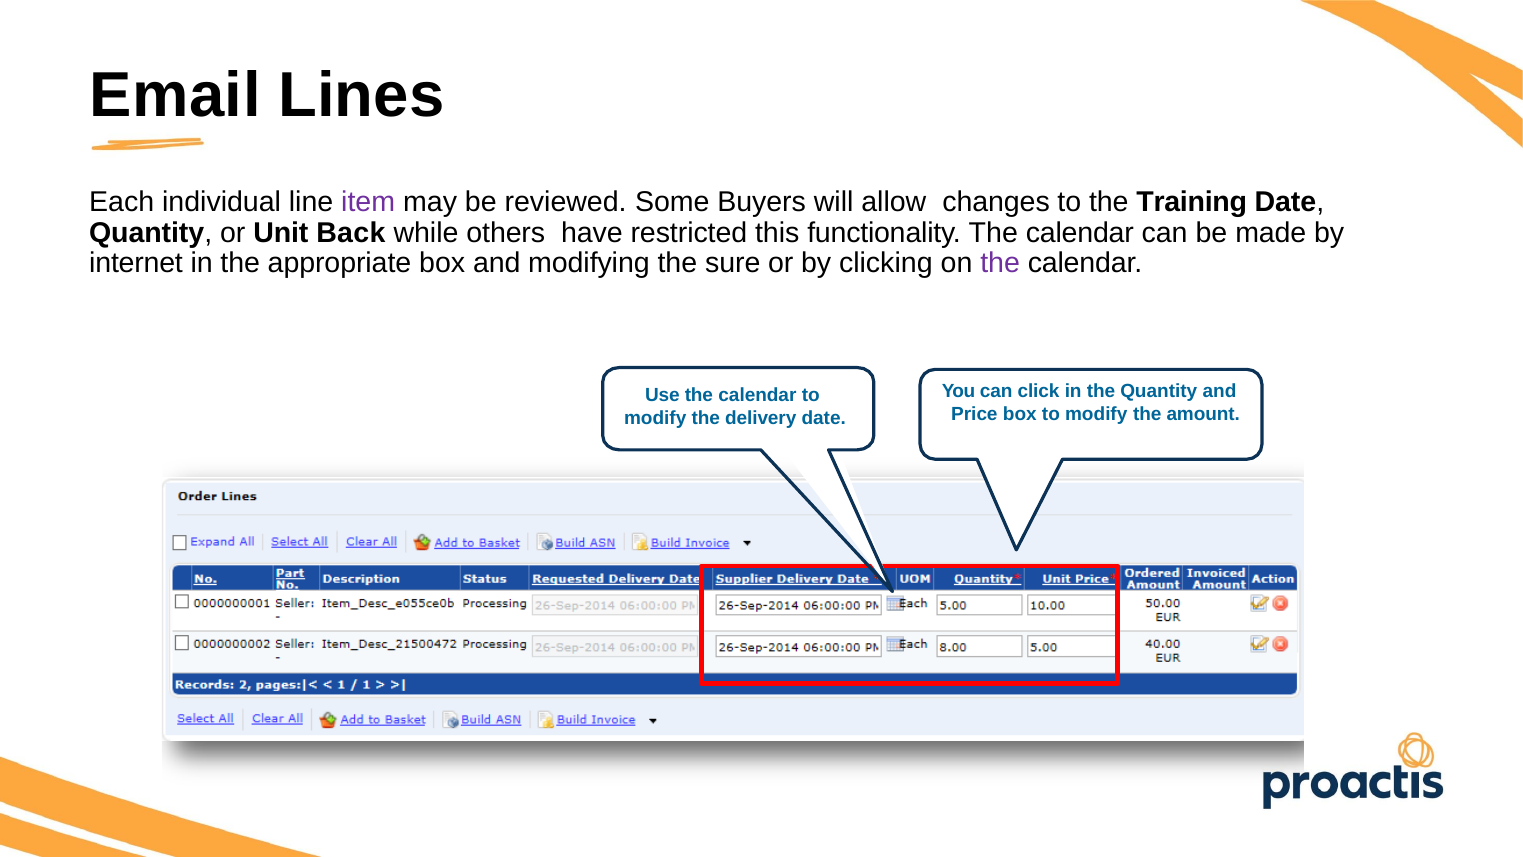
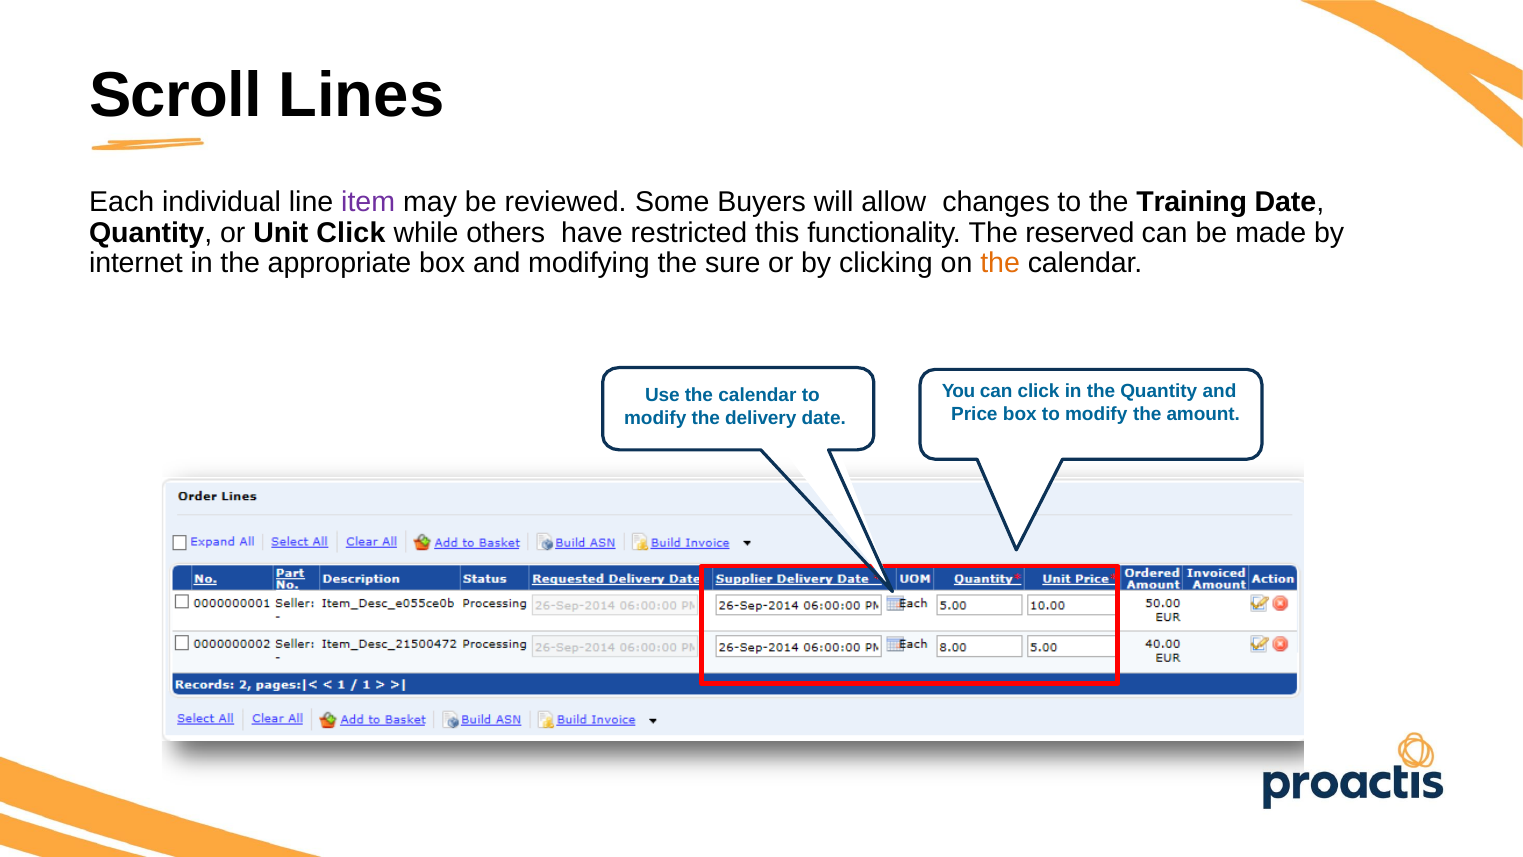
Email: Email -> Scroll (176, 95)
Unit Back: Back -> Click (351, 233)
functionality The calendar: calendar -> reserved (1080, 233)
the colour: purple -> orange (1000, 263)
